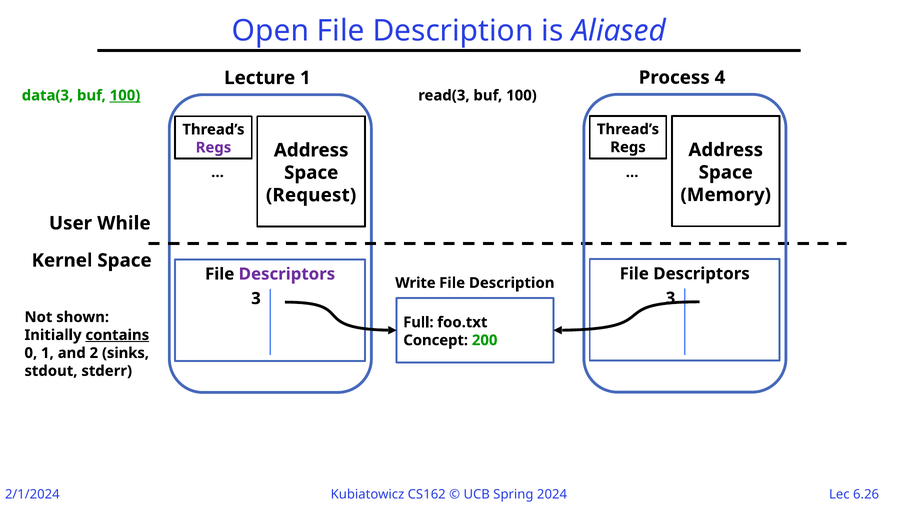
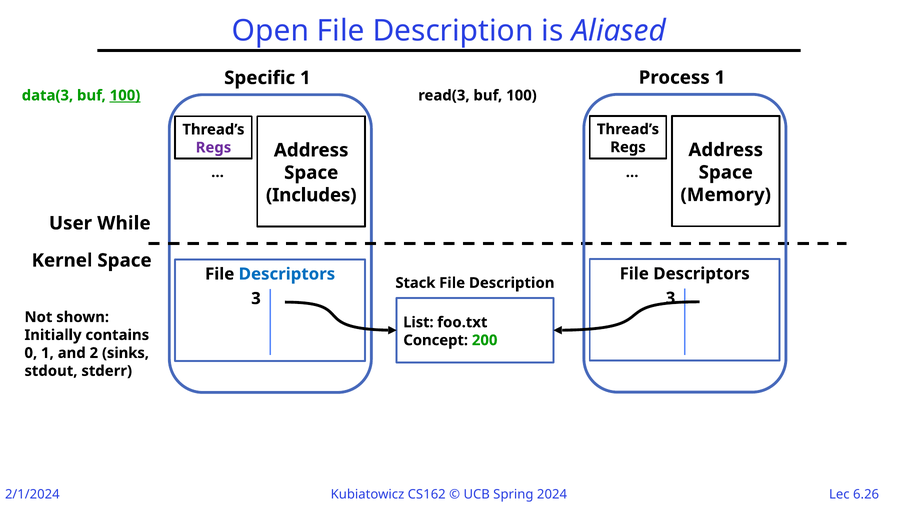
Process 4: 4 -> 1 (720, 78)
Lecture: Lecture -> Specific (260, 78)
Request: Request -> Includes (311, 195)
Descriptors colour: purple -> blue (287, 274)
Write: Write -> Stack (415, 283)
Full: Full -> List (418, 322)
contains underline: present -> none (117, 335)
